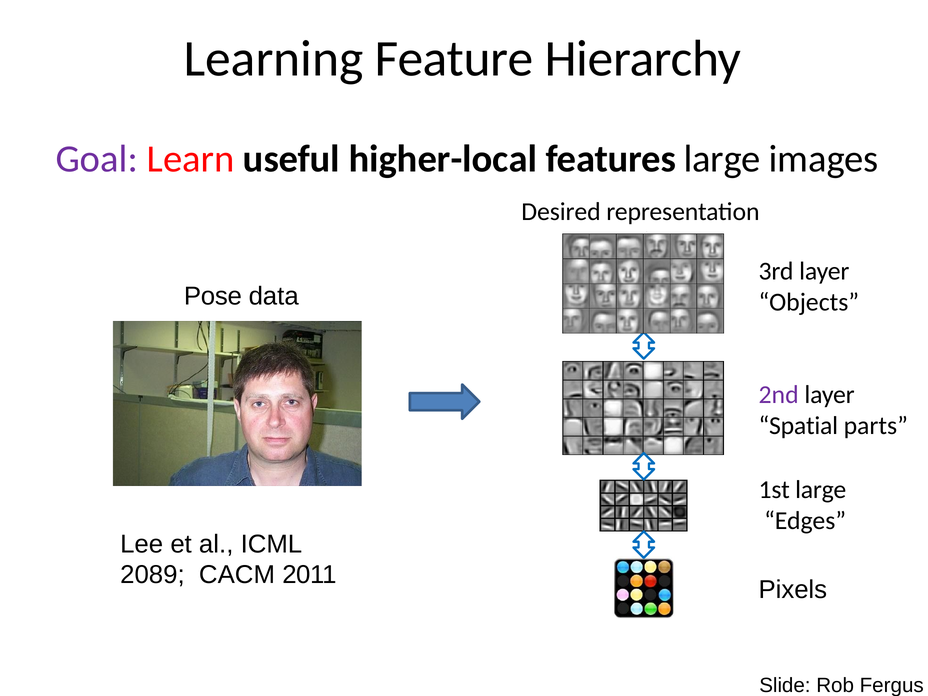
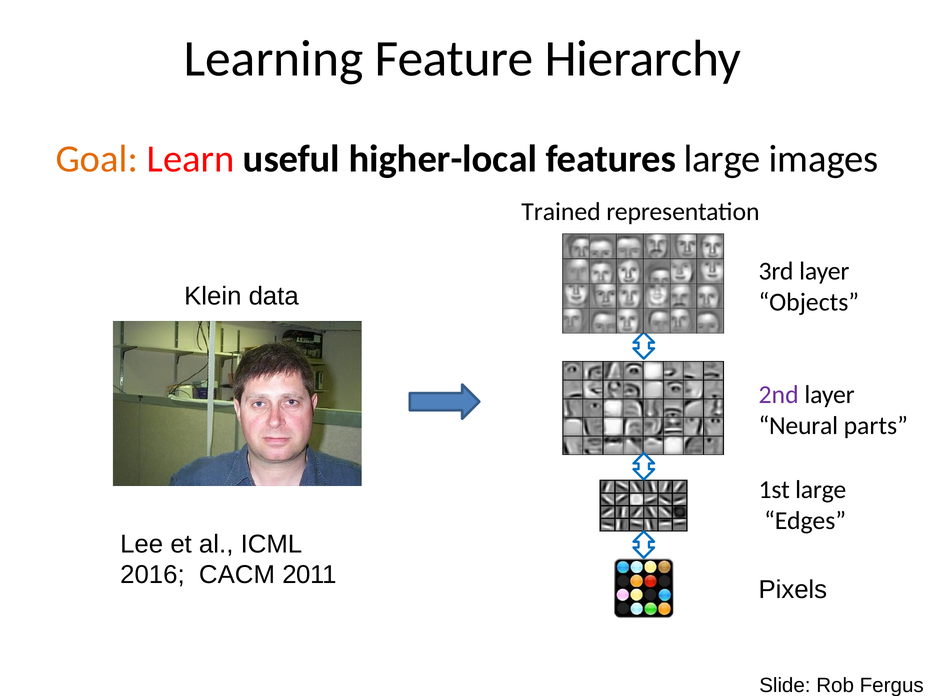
Goal colour: purple -> orange (97, 159)
Desired: Desired -> Trained (561, 212)
Pose: Pose -> Klein (213, 296)
Spatial: Spatial -> Neural (798, 426)
2089: 2089 -> 2016 (152, 575)
